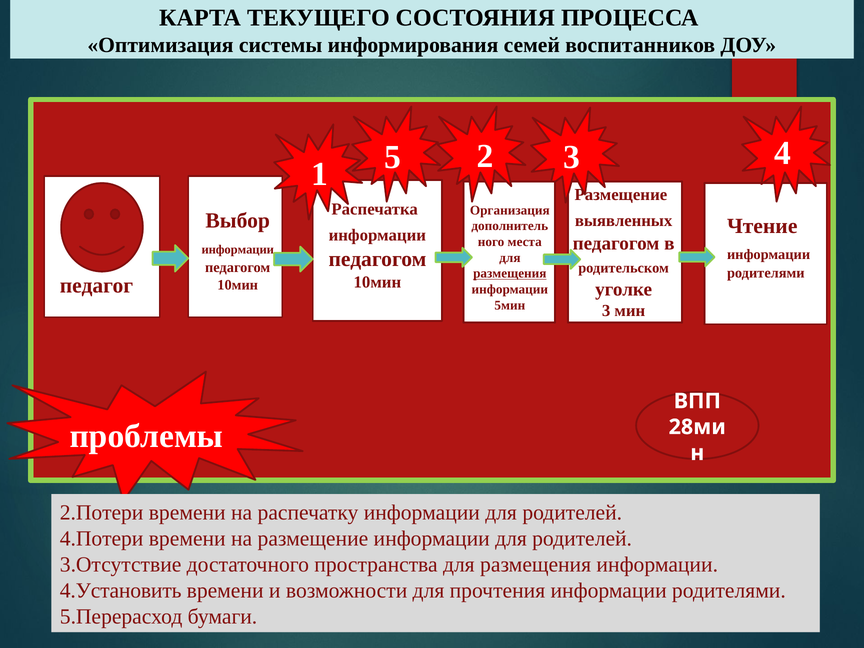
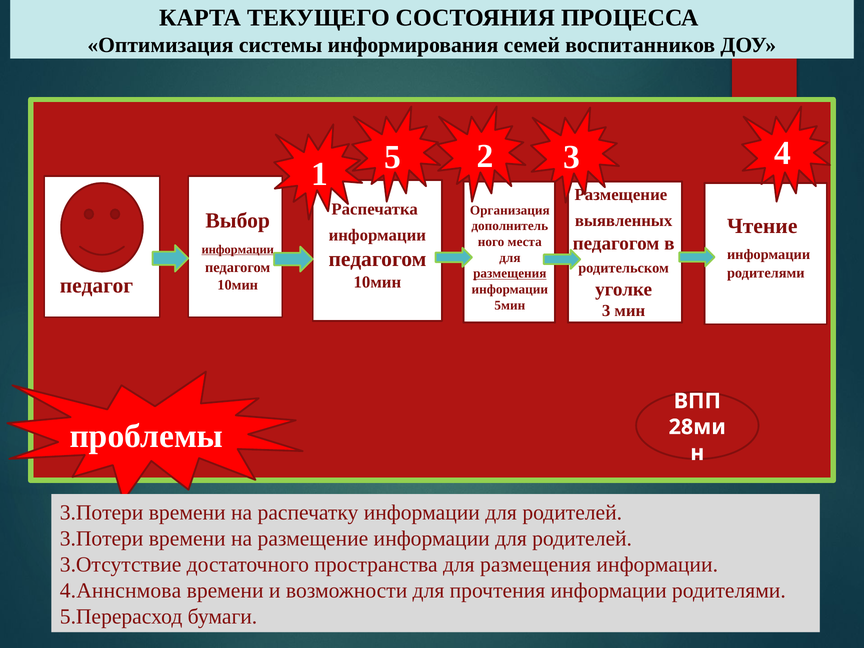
информации underline: none -> present (238, 249)
2.Потери: 2.Потери -> 3.Потери (102, 513)
4.Потери: 4.Потери -> 3.Потери (102, 539)
4.Установить: 4.Установить -> 4.Аннснмова (121, 591)
